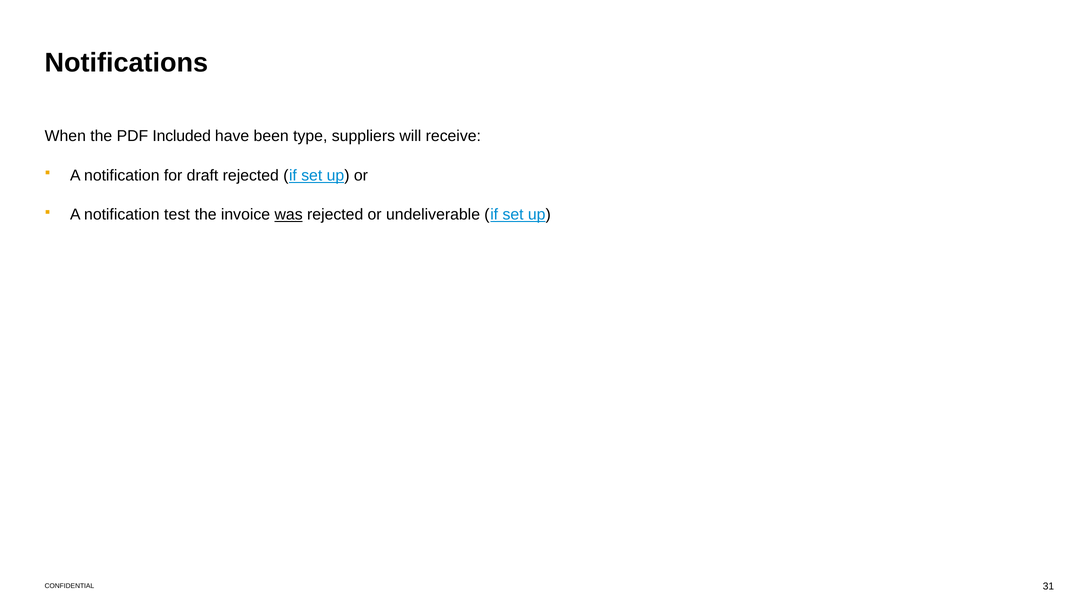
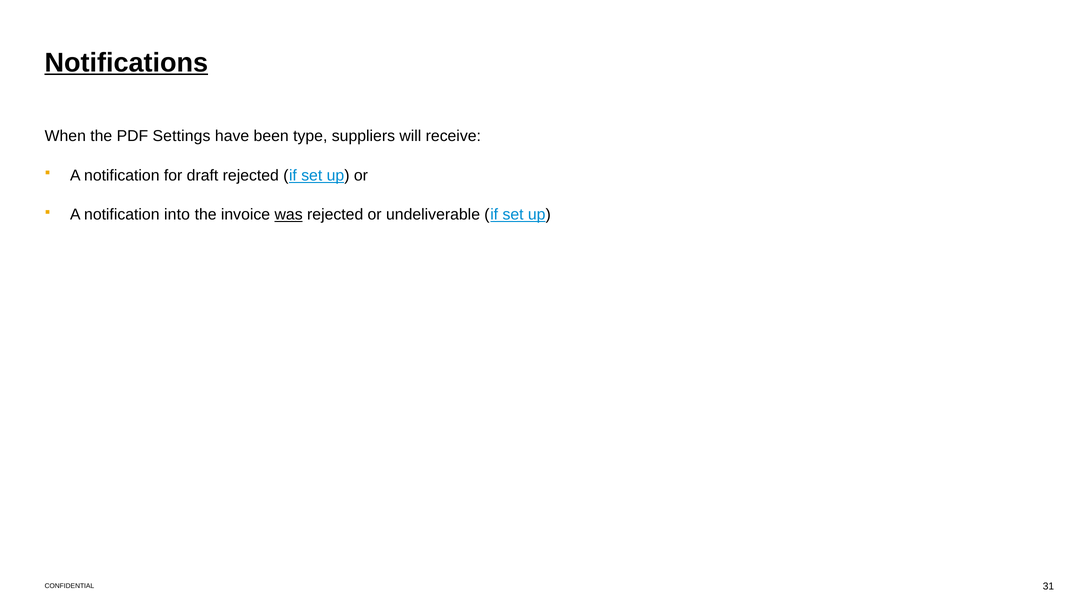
Notifications underline: none -> present (126, 63)
Included: Included -> Settings (182, 136)
test: test -> into (177, 215)
